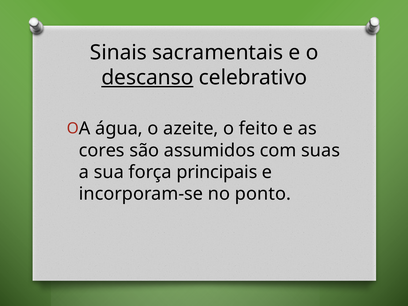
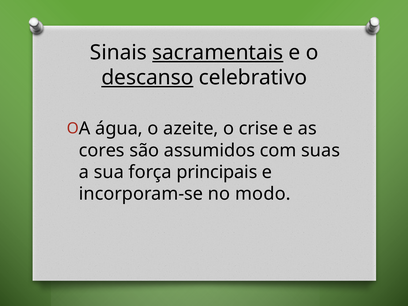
sacramentais underline: none -> present (218, 53)
feito: feito -> crise (259, 129)
ponto: ponto -> modo (263, 194)
